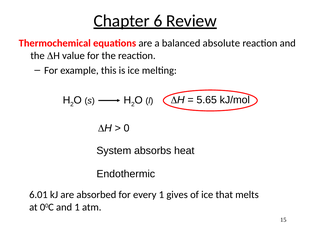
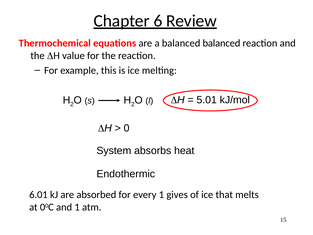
balanced absolute: absolute -> balanced (221, 43)
5.65: 5.65 -> 5.01 (207, 100)
